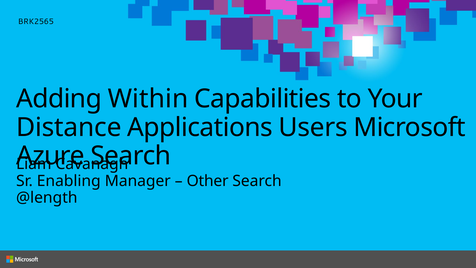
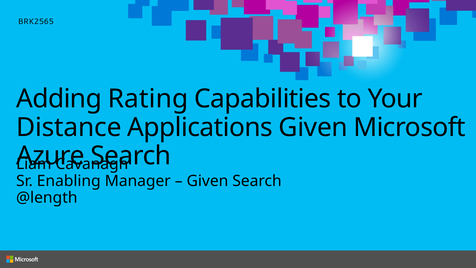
Within: Within -> Rating (148, 99)
Applications Users: Users -> Given (313, 127)
Other: Other -> Given (207, 181)
